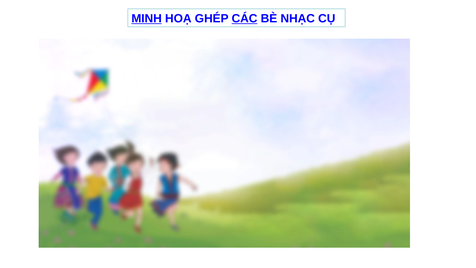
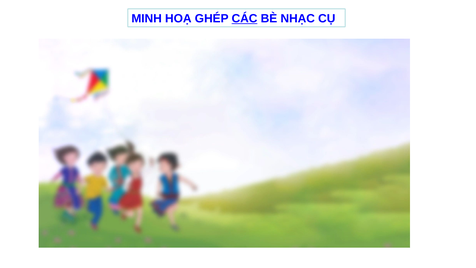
MINH underline: present -> none (147, 19)
